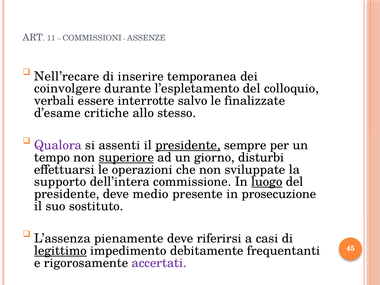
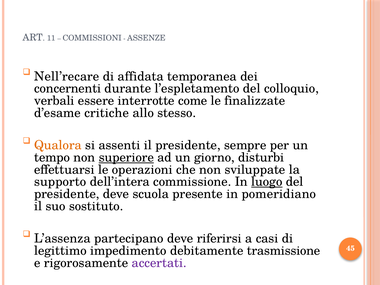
inserire: inserire -> affidata (141, 76)
coinvolgere: coinvolgere -> concernenti (68, 89)
salvo: salvo -> come (193, 101)
Qualora colour: purple -> orange (58, 145)
presidente underline: present -> none (188, 145)
medio: medio -> scuola (151, 194)
prosecuzione: prosecuzione -> pomeridiano (279, 194)
pienamente: pienamente -> partecipano (129, 238)
legittimo underline: present -> none (60, 251)
frequentanti: frequentanti -> trasmissione (284, 251)
